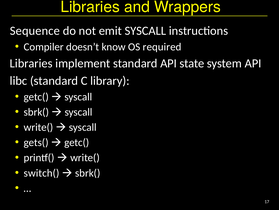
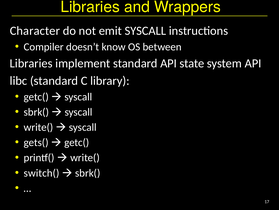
Sequence: Sequence -> Character (35, 31)
required: required -> between (162, 47)
